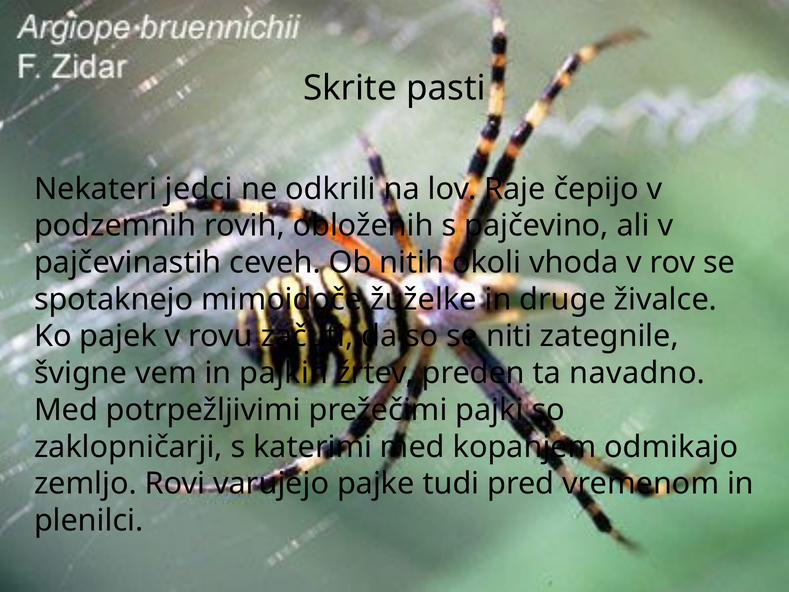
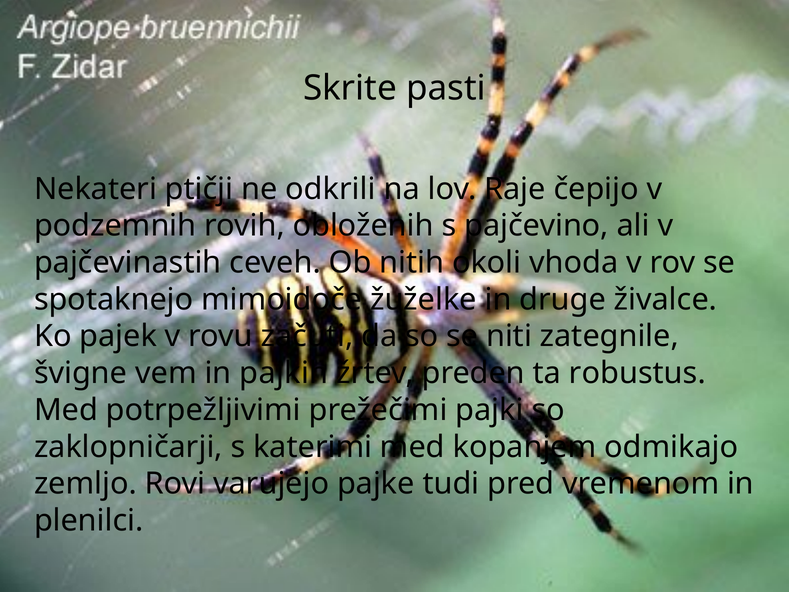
jedci: jedci -> ptičji (199, 189)
navadno: navadno -> robustus (637, 373)
